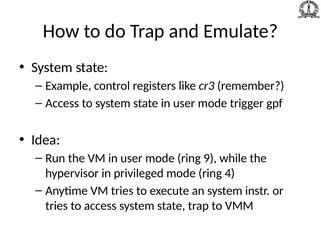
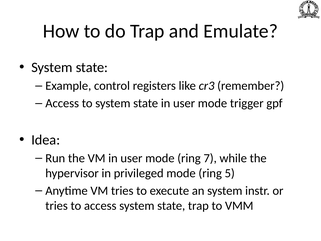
9: 9 -> 7 (210, 158)
4: 4 -> 5 (230, 173)
